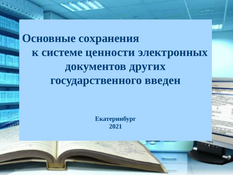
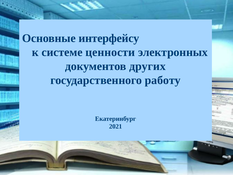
сохранения: сохранения -> интерфейсу (109, 38)
введен: введен -> работу (163, 80)
